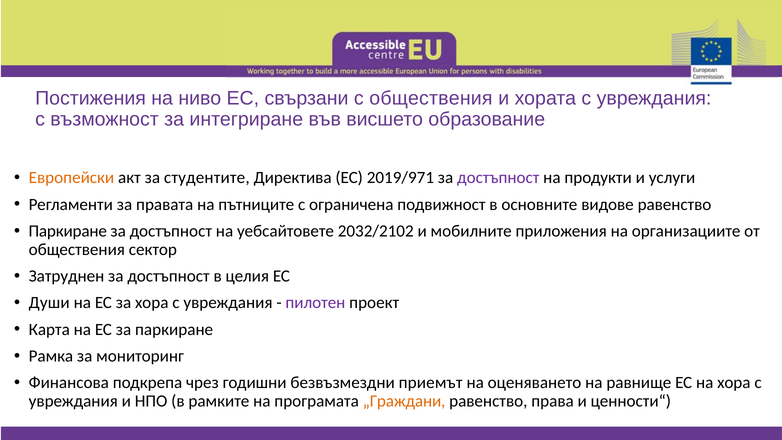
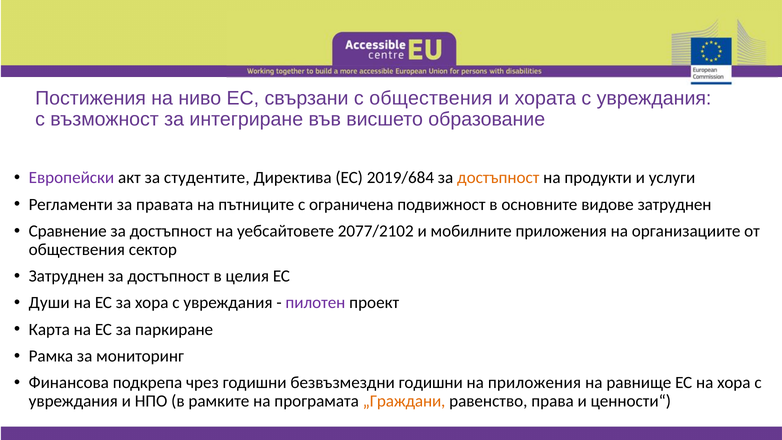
Европейски colour: orange -> purple (71, 178)
2019/971: 2019/971 -> 2019/684 (400, 178)
достъпност colour: purple -> orange (498, 178)
видове равенство: равенство -> затруднен (675, 204)
Паркиране: Паркиране -> Сравнение (68, 231)
2032/2102: 2032/2102 -> 2077/2102 (376, 231)
безвъзмездни приемът: приемът -> годишни (431, 383)
на оценяването: оценяването -> приложения (534, 383)
